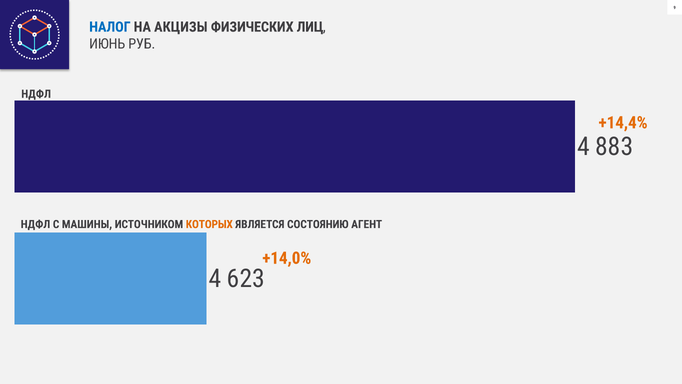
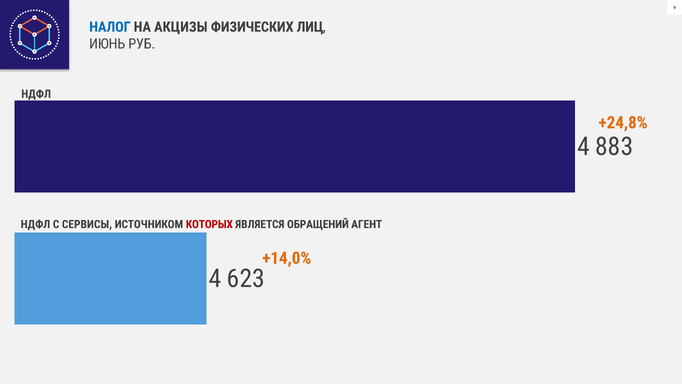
+14,4%: +14,4% -> +24,8% (623, 123)
МАШИНЫ: МАШИНЫ -> СЕРВИСЫ (87, 224)
КОТОРЫХ colour: orange -> red (209, 224)
СОСТОЯНИЮ: СОСТОЯНИЮ -> ОБРАЩЕНИЙ (318, 224)
